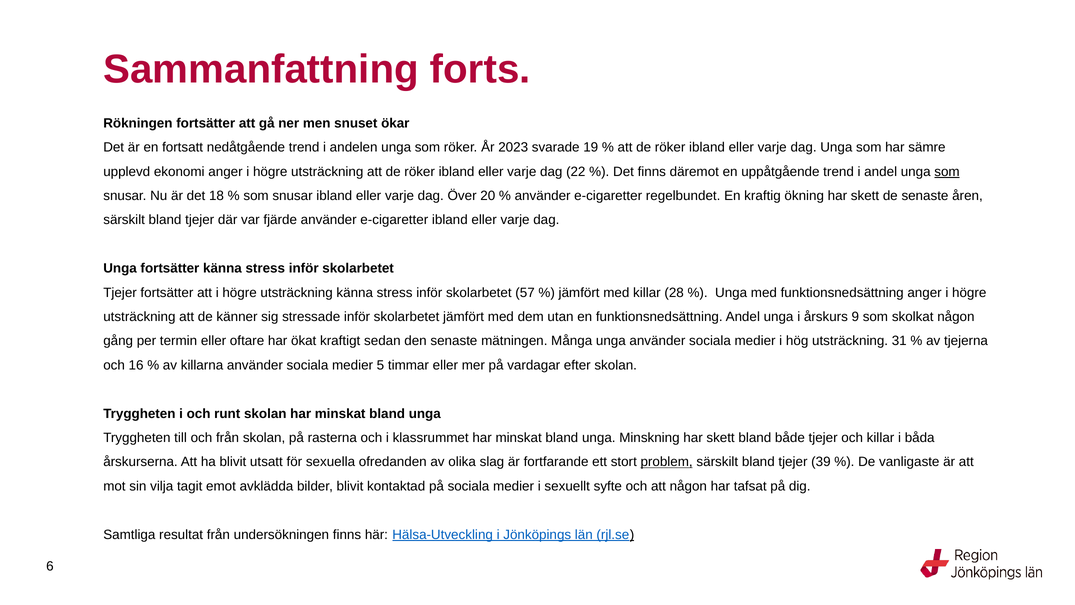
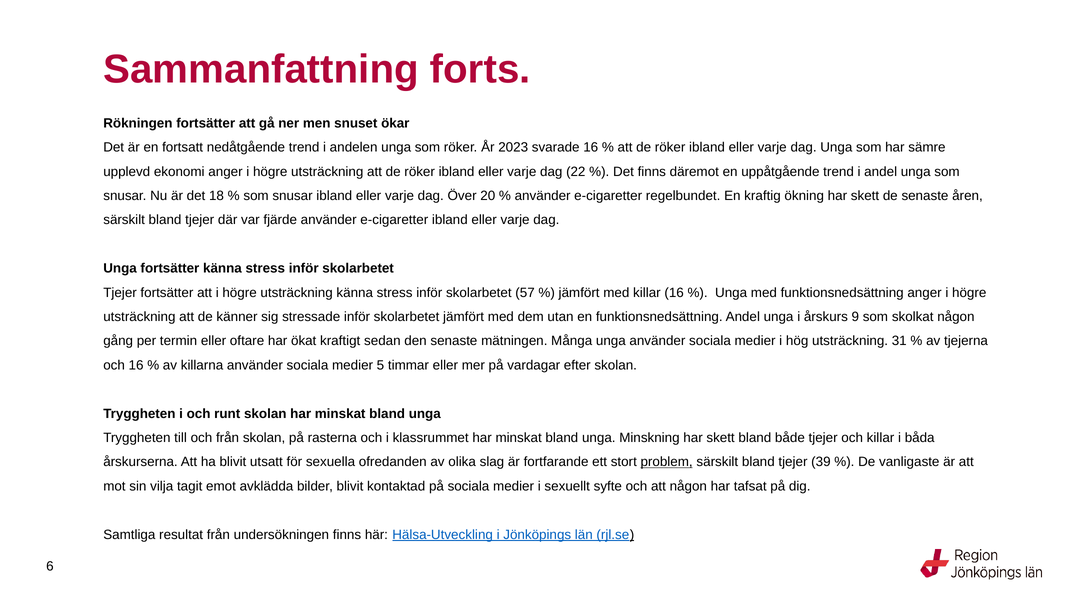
svarade 19: 19 -> 16 (591, 147)
som underline: present -> none (947, 171)
killar 28: 28 -> 16 (674, 292)
